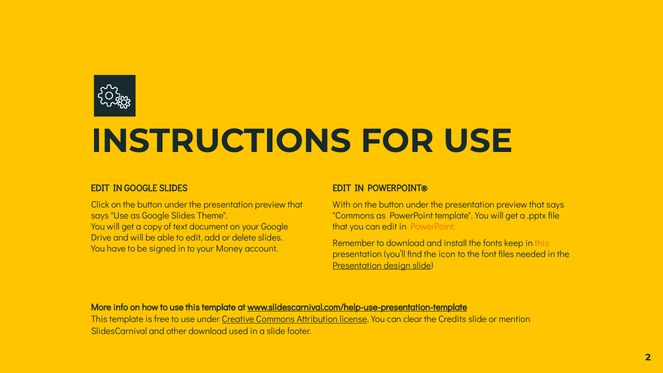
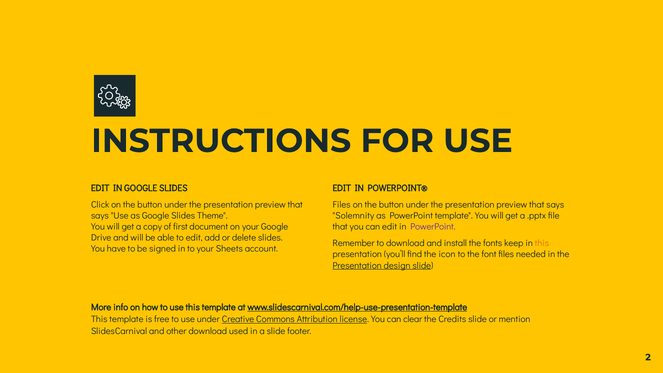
With: With -> Files (342, 205)
Commons: Commons -> Solemnity (353, 216)
text: text -> first (180, 227)
PowerPoint colour: orange -> purple (433, 227)
Money: Money -> Sheets (229, 249)
